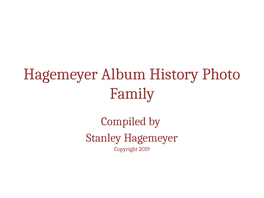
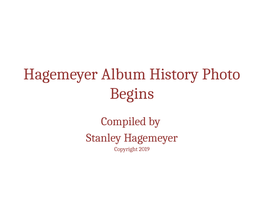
Family: Family -> Begins (132, 94)
